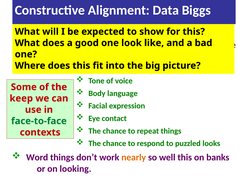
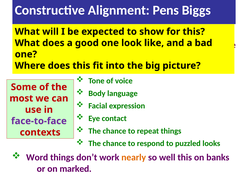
Data: Data -> Pens (166, 10)
keep: keep -> most (21, 99)
face-to-face colour: green -> purple (39, 121)
looking: looking -> marked (76, 169)
